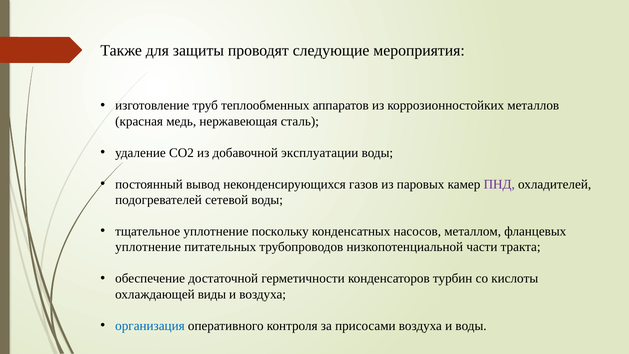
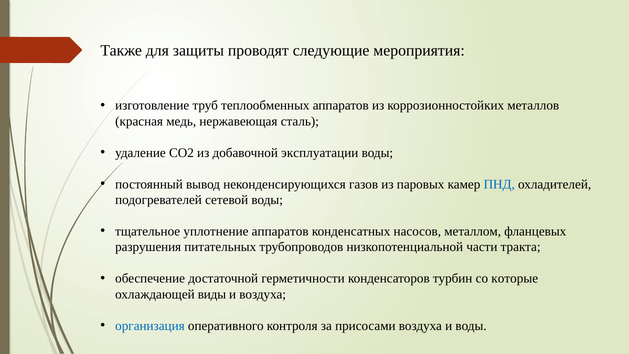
ПНД colour: purple -> blue (499, 184)
уплотнение поскольку: поскольку -> аппаратов (280, 231)
уплотнение: уплотнение -> разрушения (148, 247)
кислоты: кислоты -> которые (515, 278)
